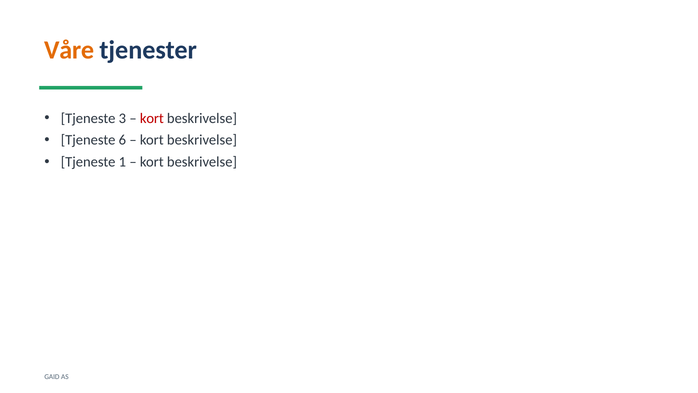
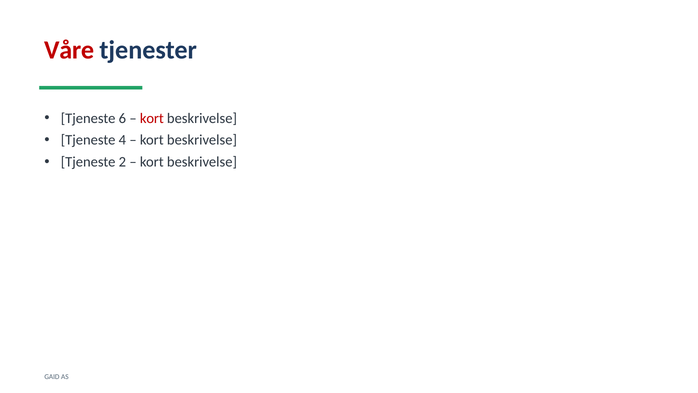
Våre colour: orange -> red (69, 50)
3: 3 -> 6 (122, 118)
6: 6 -> 4 (122, 140)
1: 1 -> 2 (122, 162)
